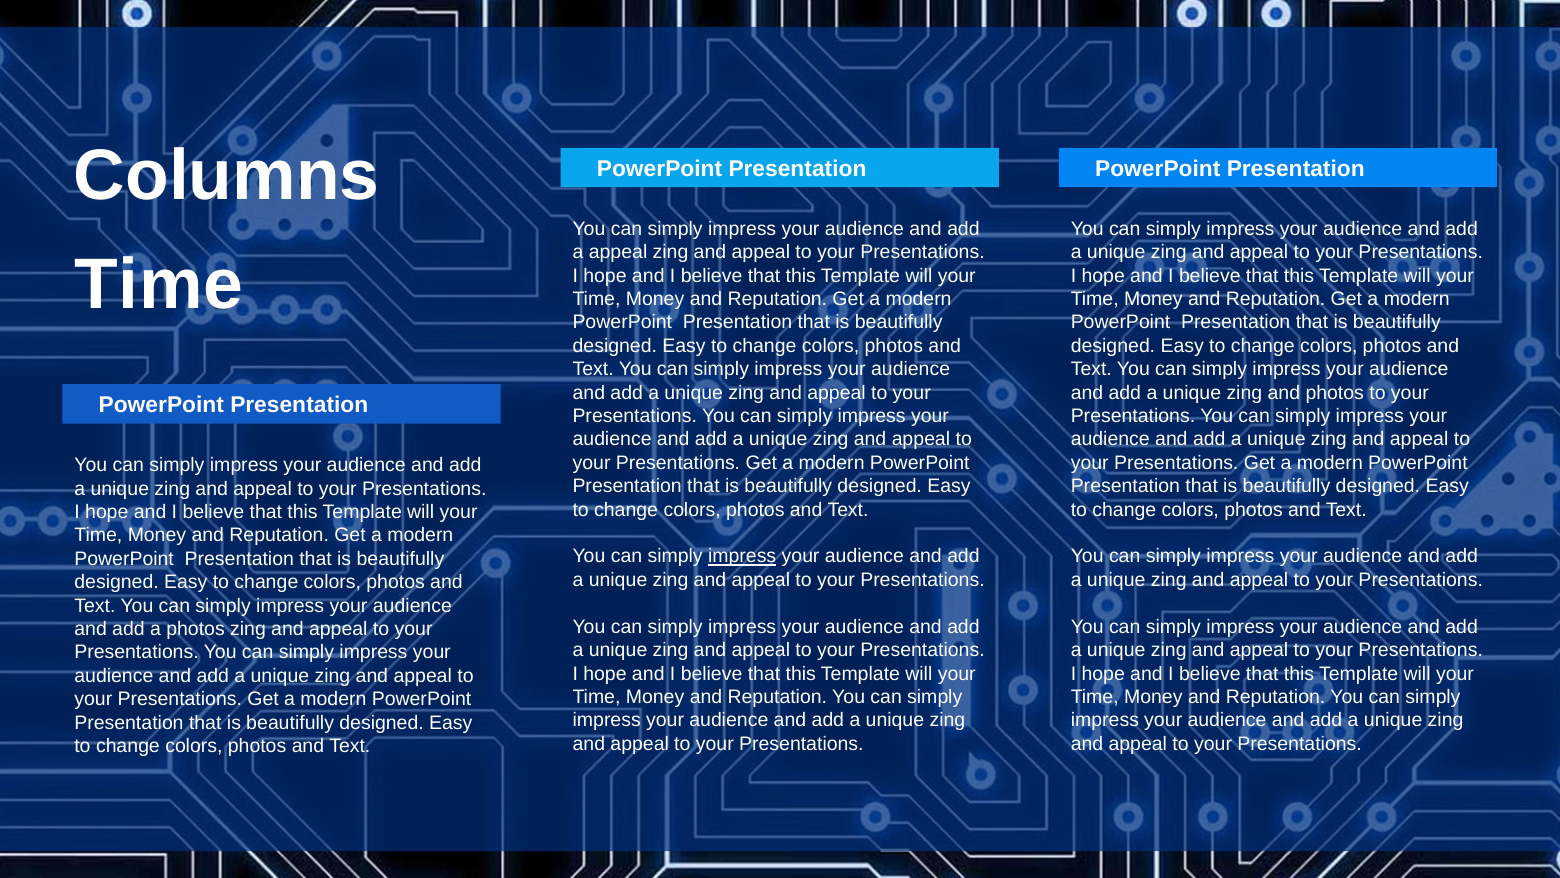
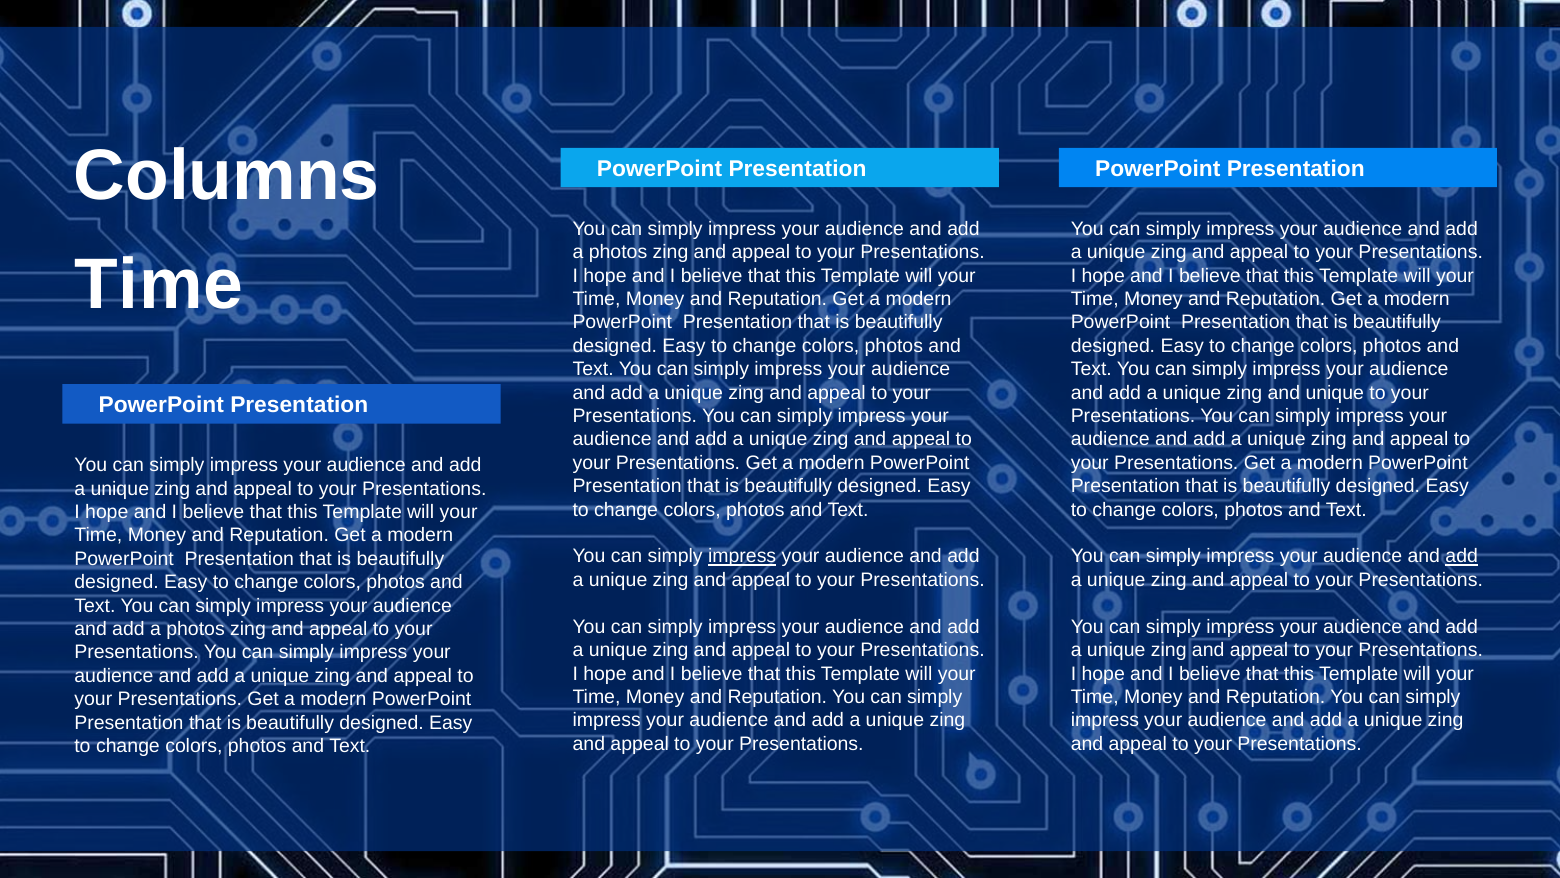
appeal: appeal -> photos (618, 252)
and photos: photos -> unique (1335, 392)
add underline: none -> present (1462, 556)
